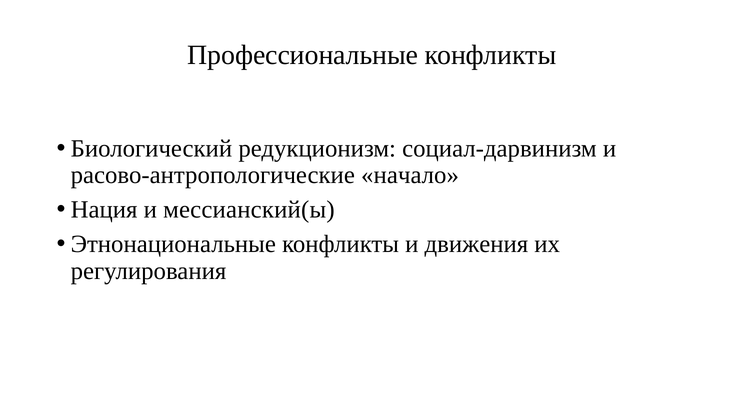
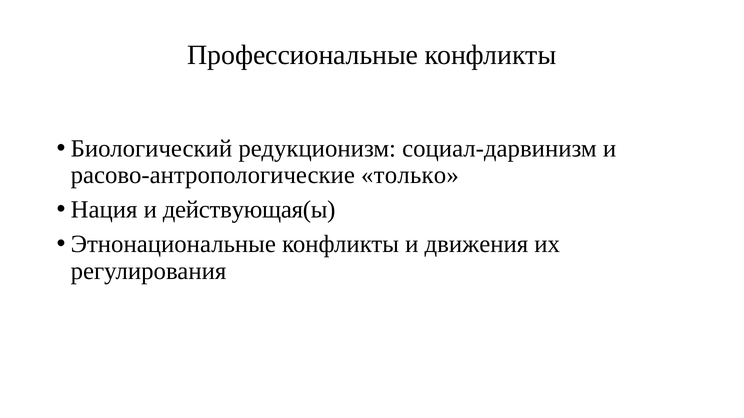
начало: начало -> только (410, 175)
мессианский(ы: мессианский(ы -> действующая(ы (249, 210)
